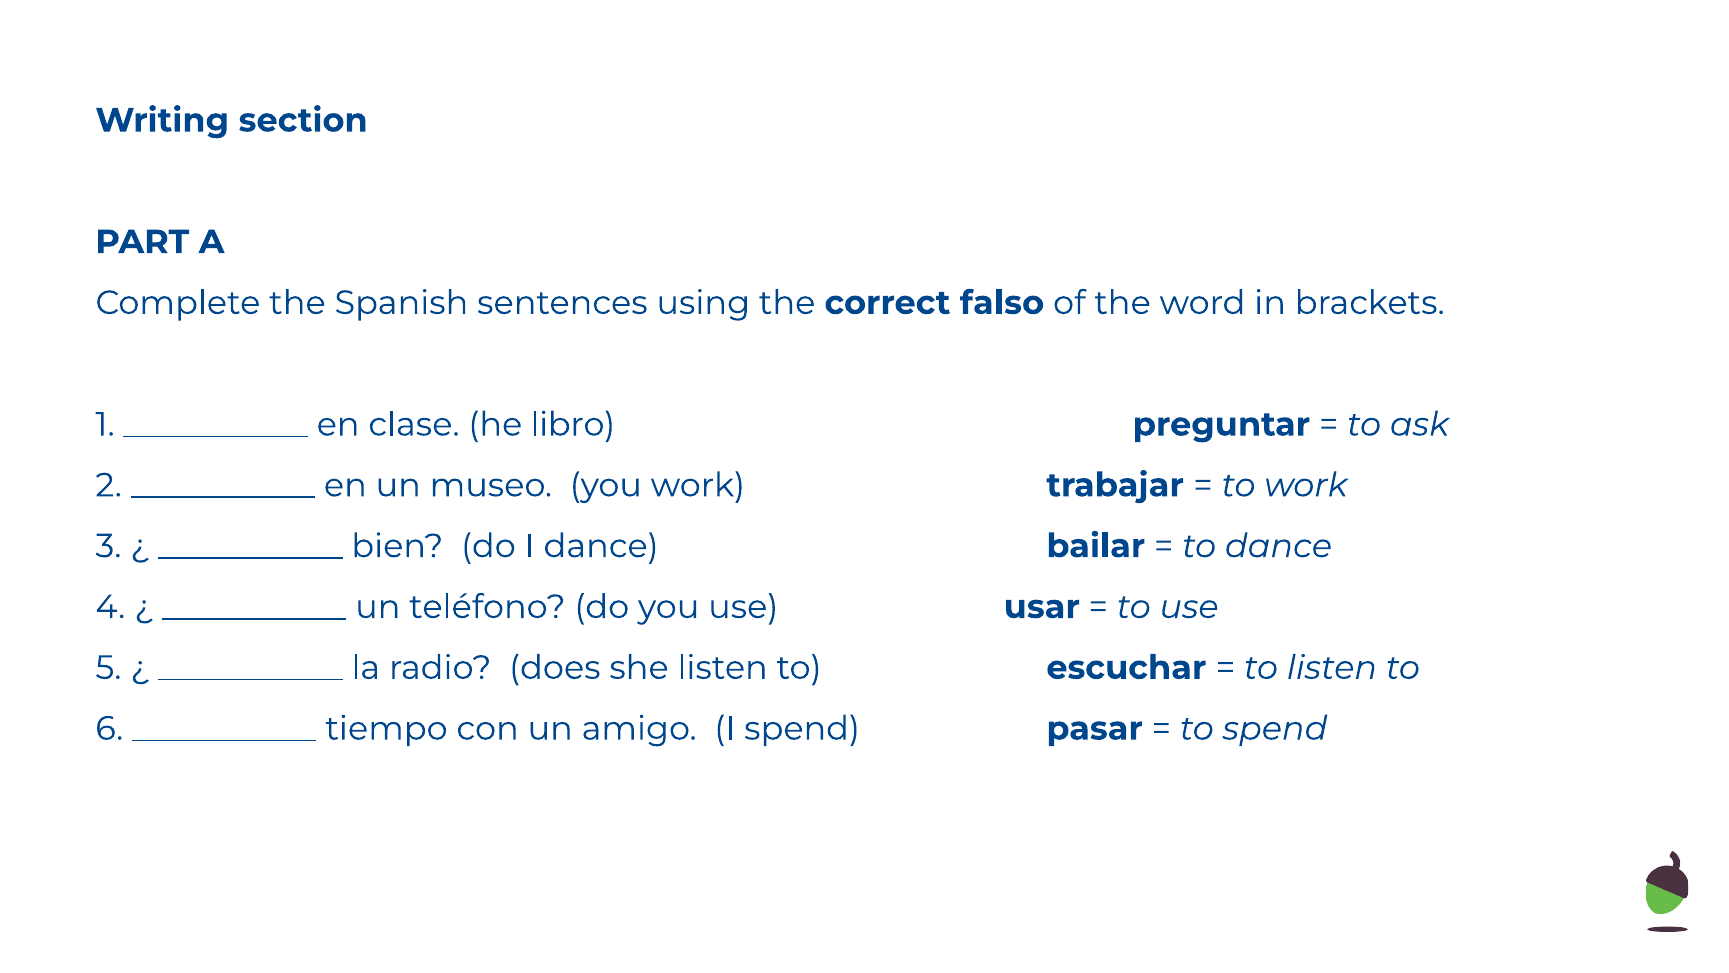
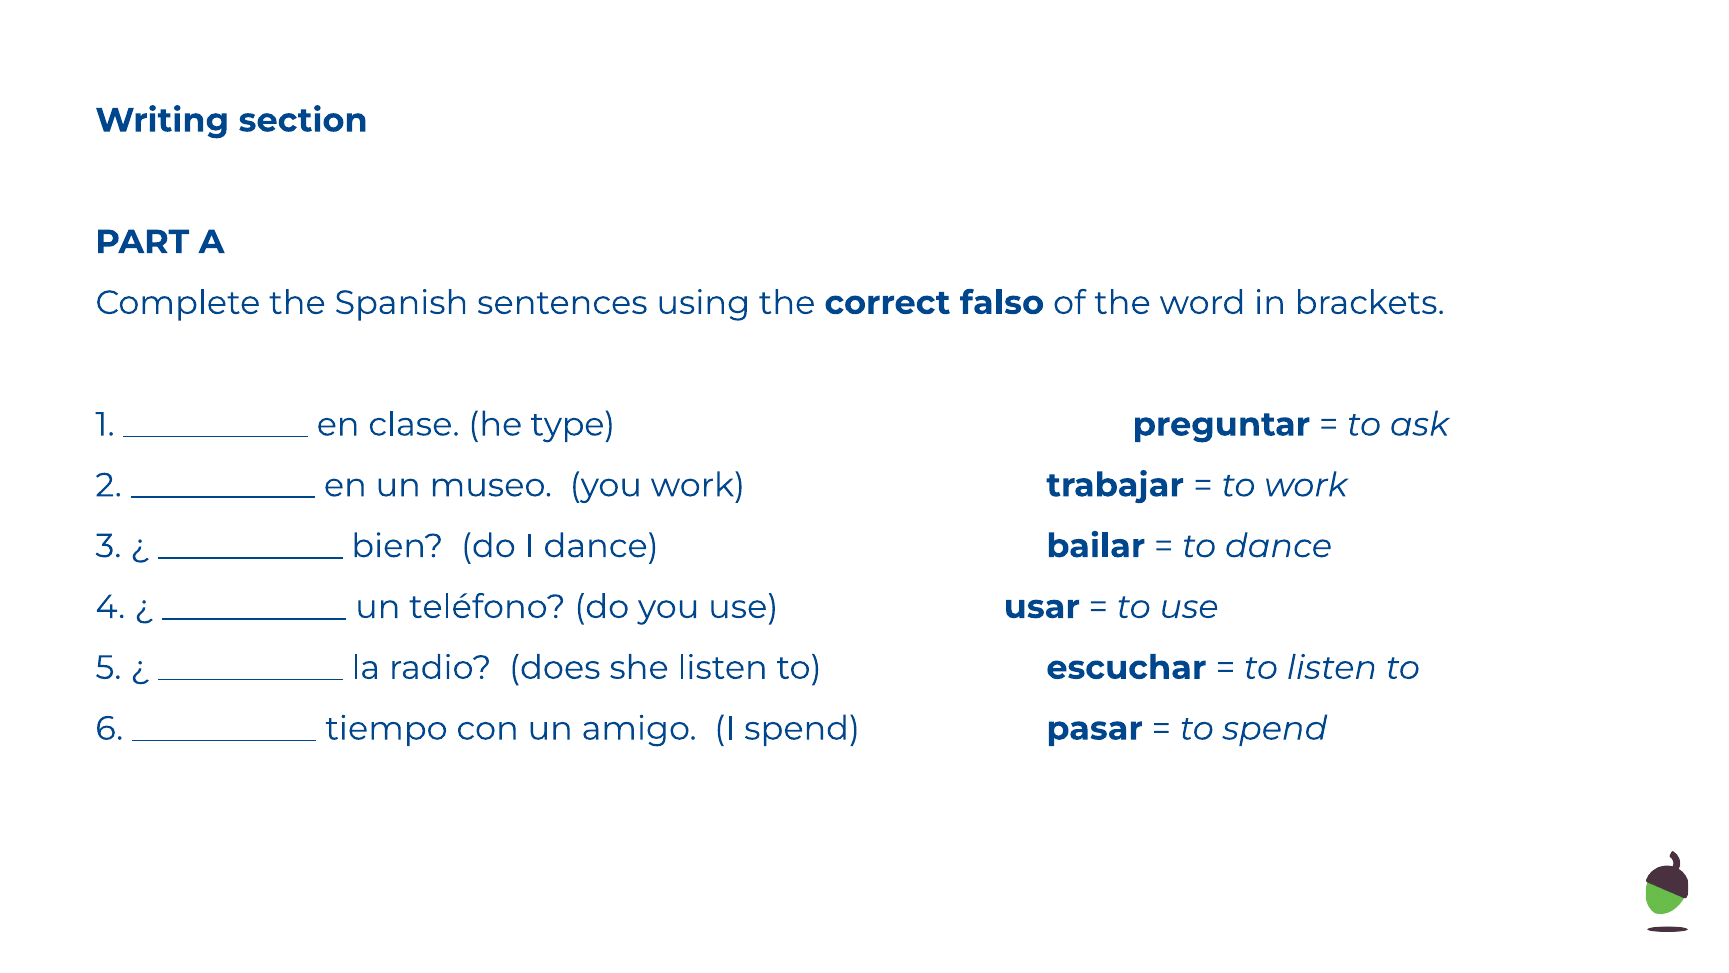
libro: libro -> type (573, 424)
